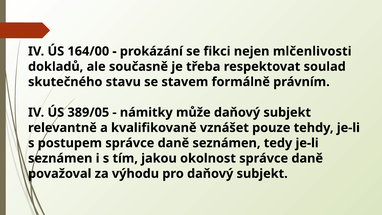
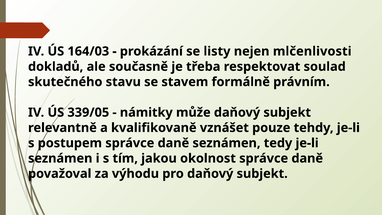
164/00: 164/00 -> 164/03 (88, 51)
fikci: fikci -> listy (217, 51)
389/05: 389/05 -> 339/05 (88, 112)
